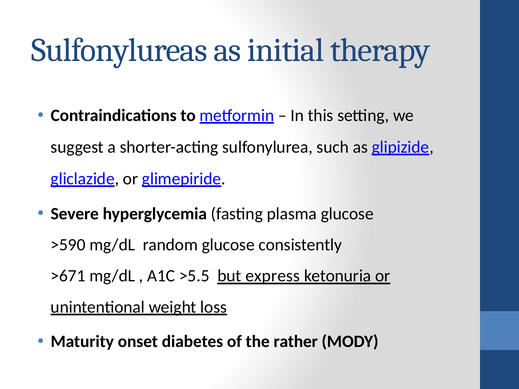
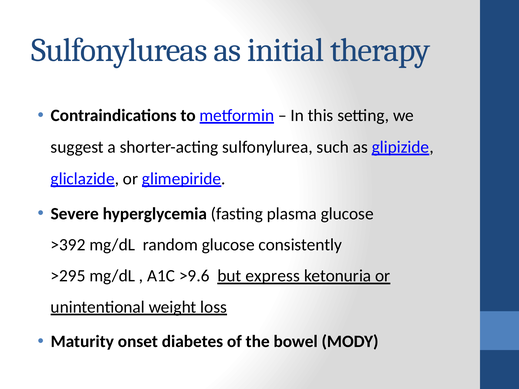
>590: >590 -> >392 (68, 245)
>671: >671 -> >295 (68, 276)
>5.5: >5.5 -> >9.6 (194, 276)
rather: rather -> bowel (296, 342)
